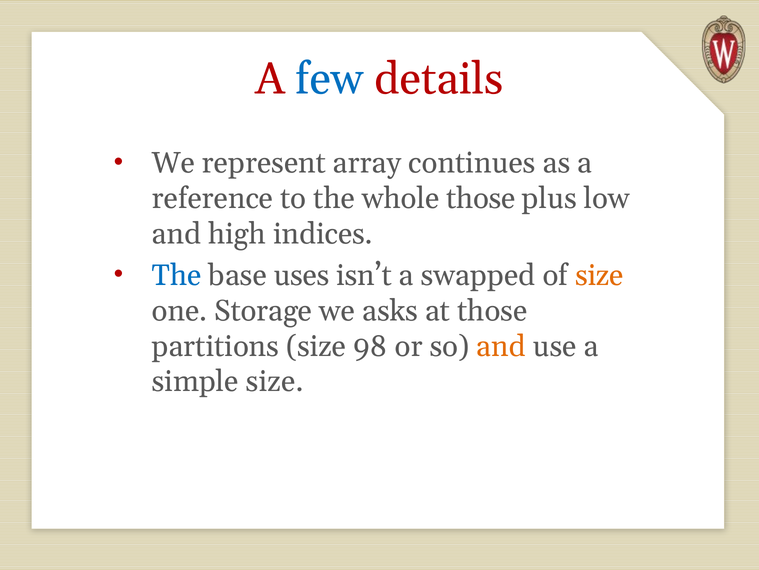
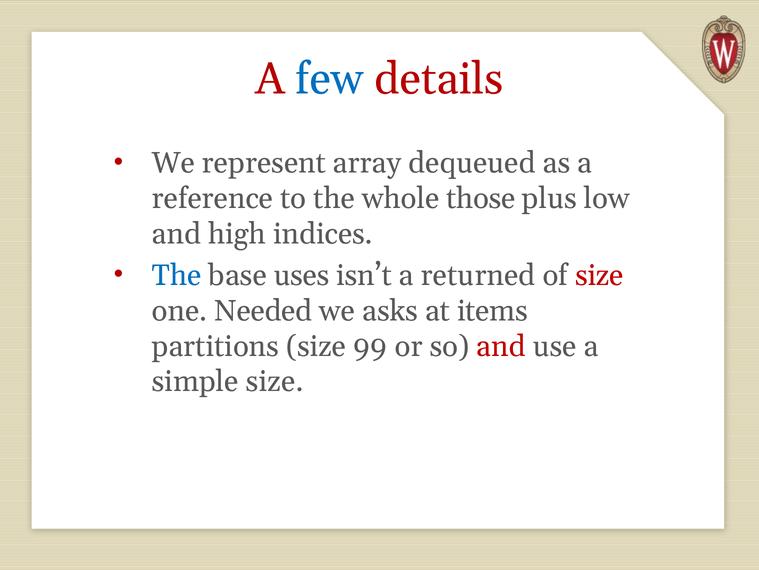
continues: continues -> dequeued (472, 163)
swapped: swapped -> returned (478, 275)
size colour: orange -> red (599, 275)
Storage: Storage -> Needed (263, 310)
at those: those -> items (492, 310)
98: 98 -> 99 (370, 346)
and colour: orange -> red (501, 346)
